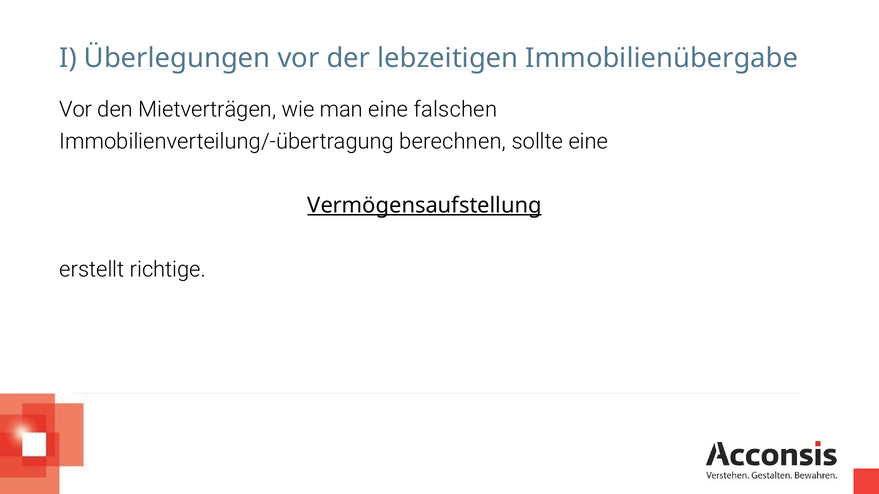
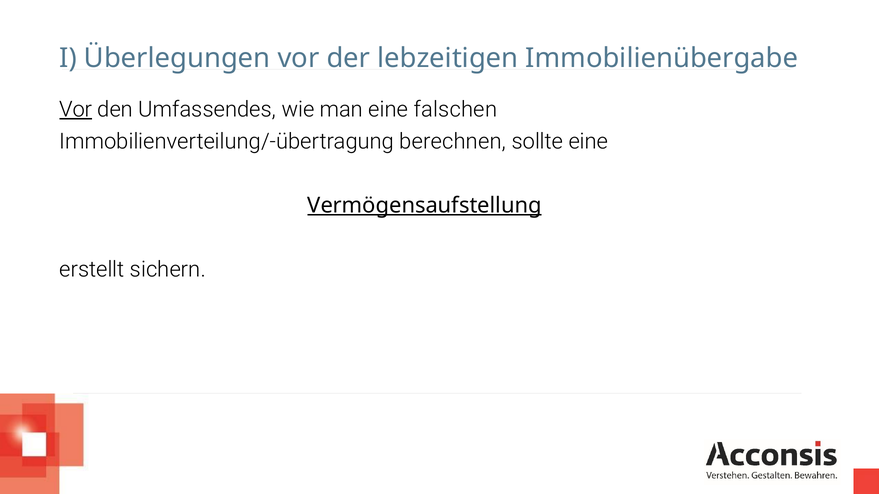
Vor underline: none -> present (76, 109)
Mietverträgen: Mietverträgen -> Umfassendes (207, 109)
richtige: richtige -> sichern (168, 270)
